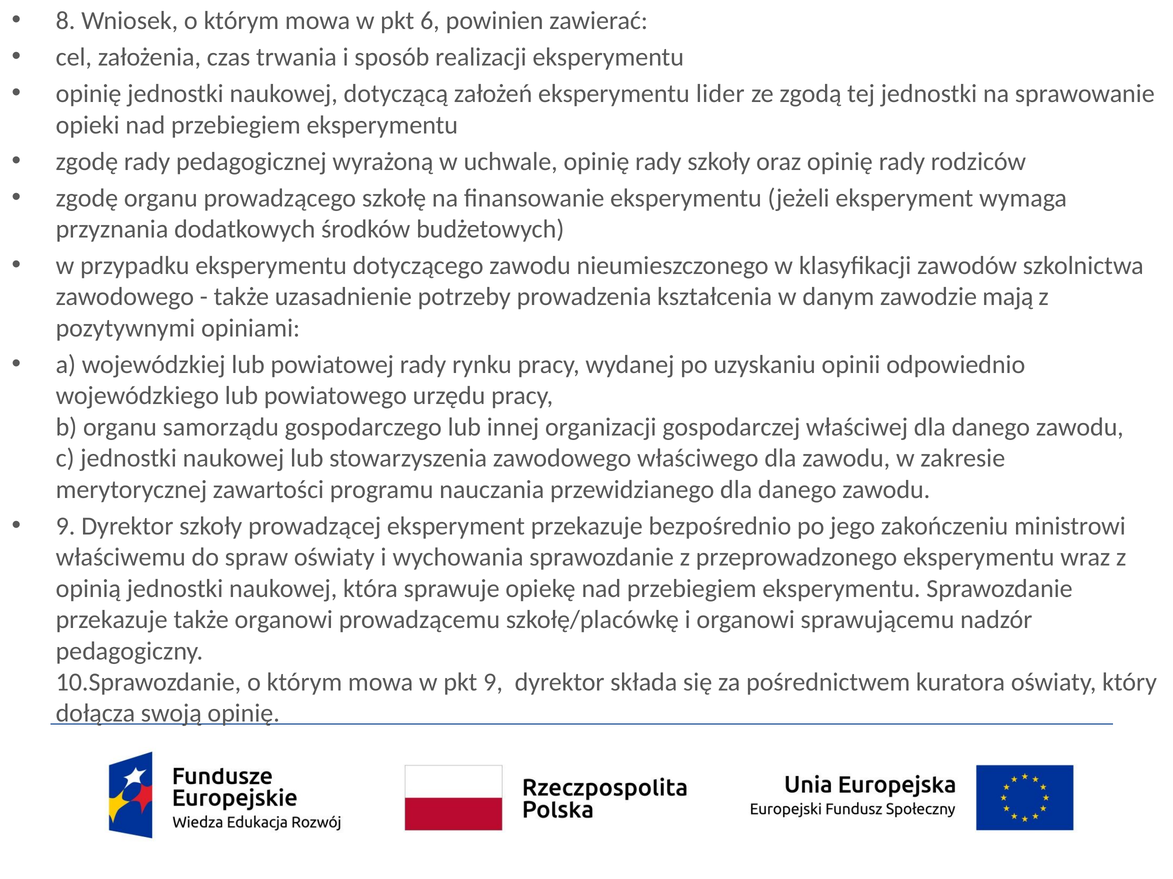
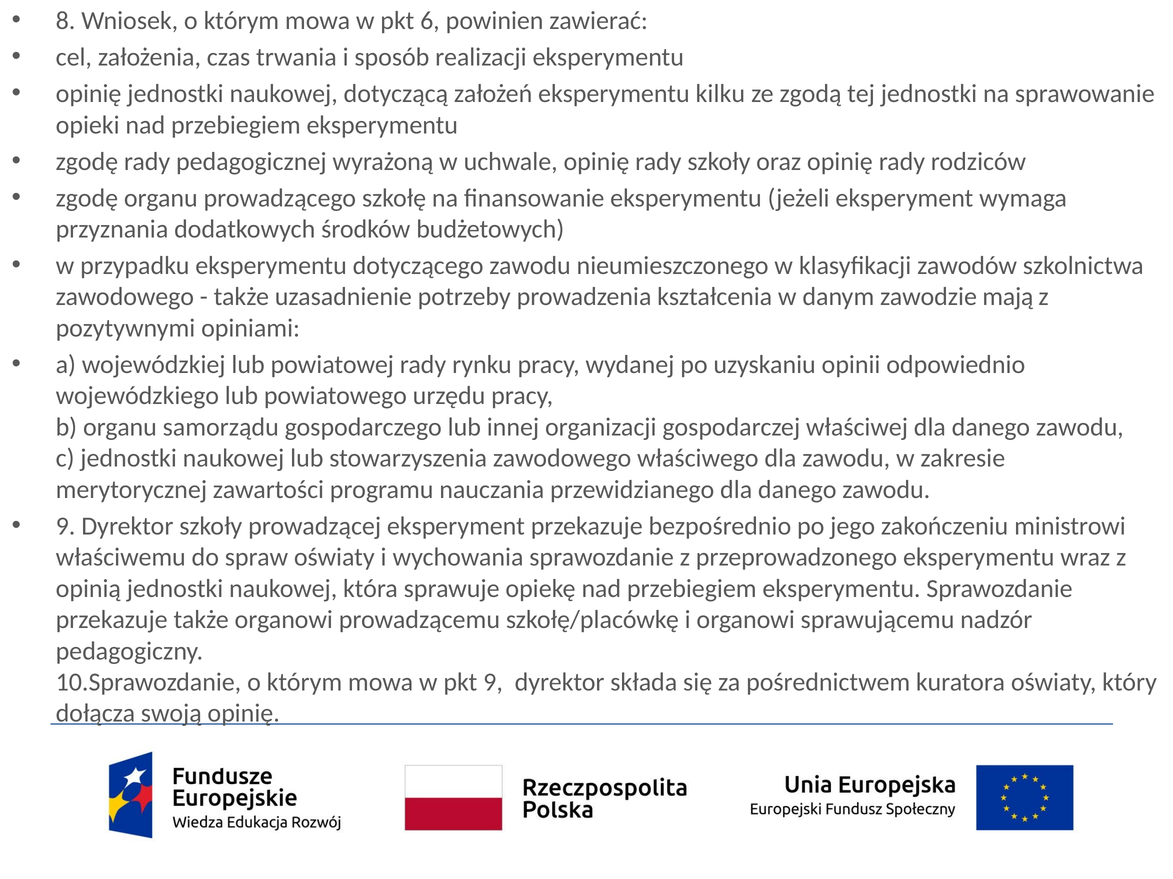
lider: lider -> kilku (720, 94)
